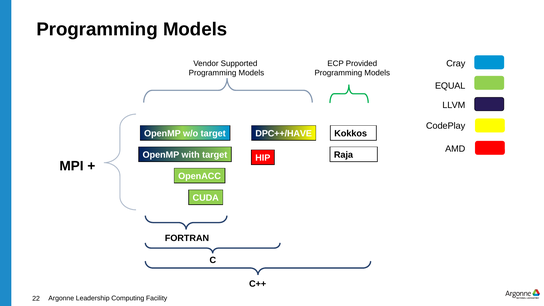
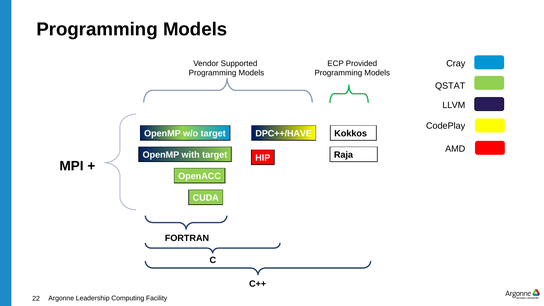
EQUAL: EQUAL -> QSTAT (450, 86)
